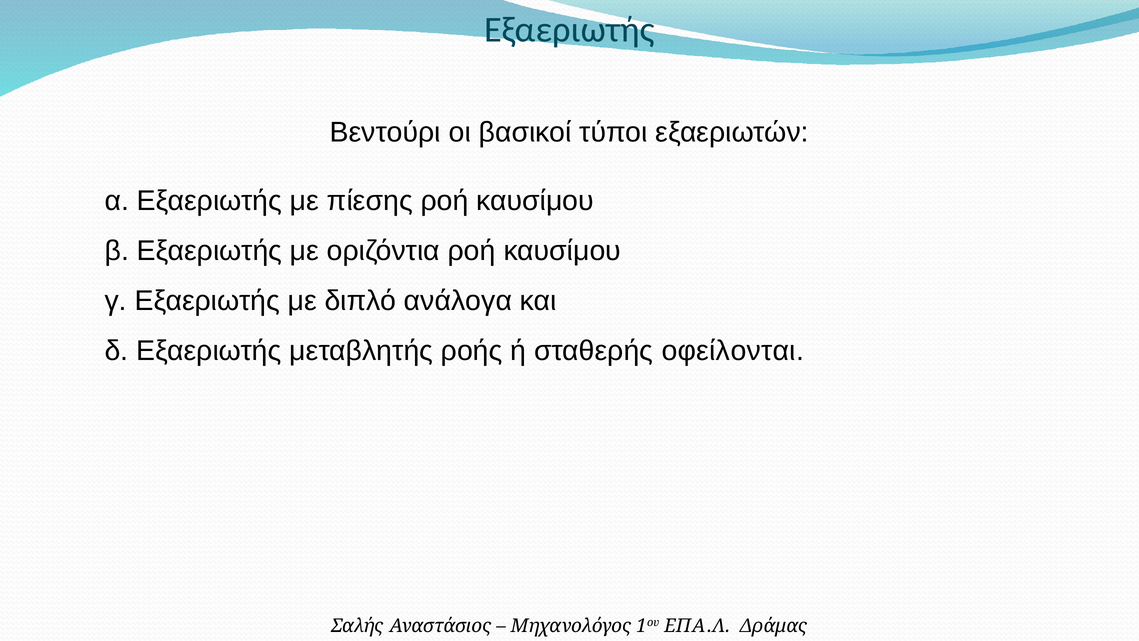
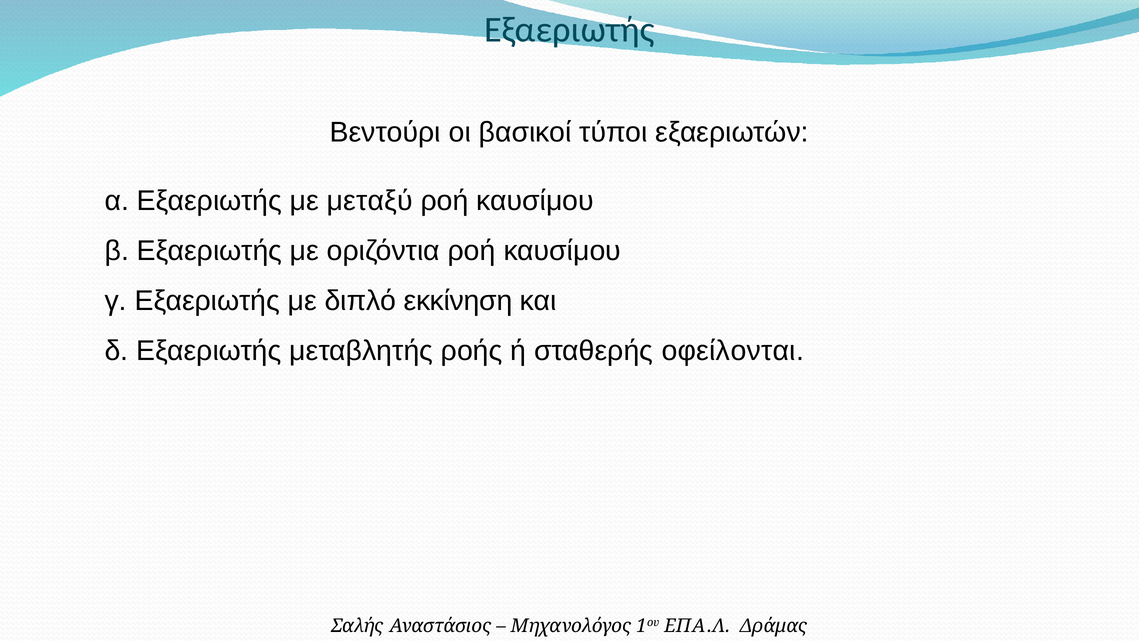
πίεσης: πίεσης -> μεταξύ (370, 201)
ανάλογα: ανάλογα -> εκκίνηση (458, 301)
